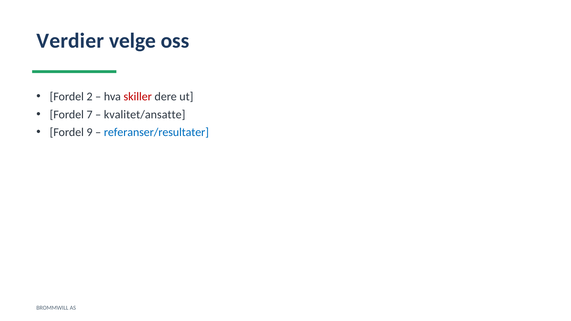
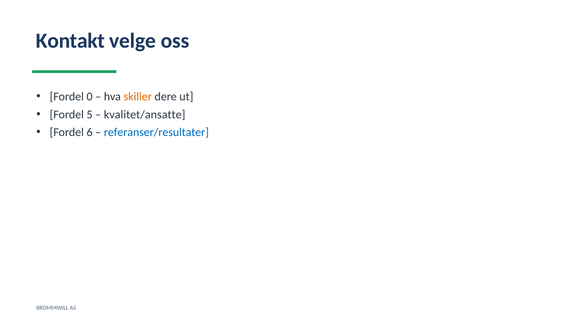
Verdier: Verdier -> Kontakt (70, 41)
2: 2 -> 0 (90, 97)
skiller colour: red -> orange (138, 97)
7: 7 -> 5 (90, 115)
9: 9 -> 6 (90, 132)
